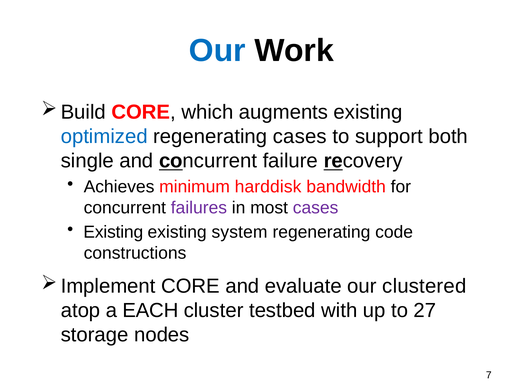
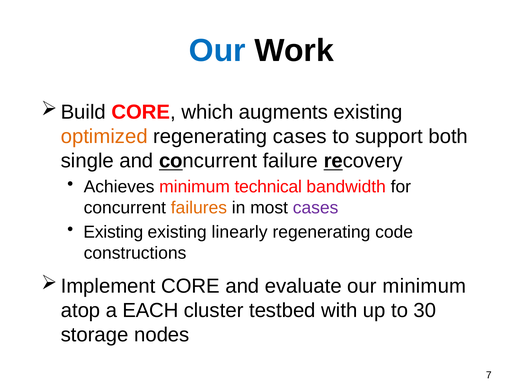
optimized colour: blue -> orange (104, 137)
harddisk: harddisk -> technical (268, 187)
failures colour: purple -> orange (199, 208)
system: system -> linearly (240, 232)
our clustered: clustered -> minimum (424, 286)
27: 27 -> 30 (425, 311)
